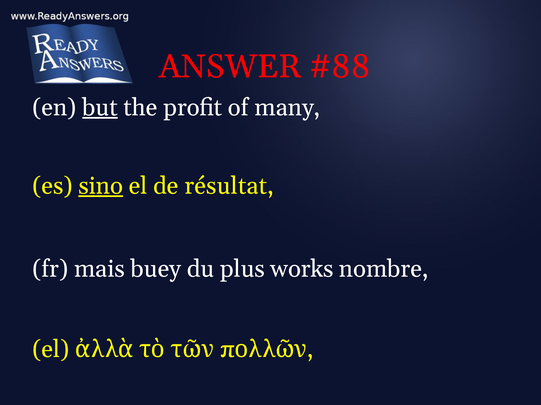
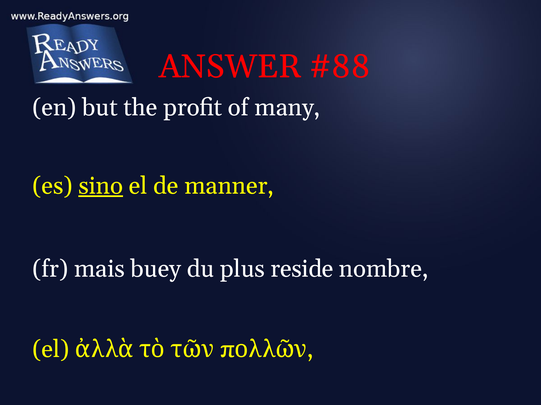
but underline: present -> none (100, 108)
résultat: résultat -> manner (229, 186)
works: works -> reside (302, 270)
